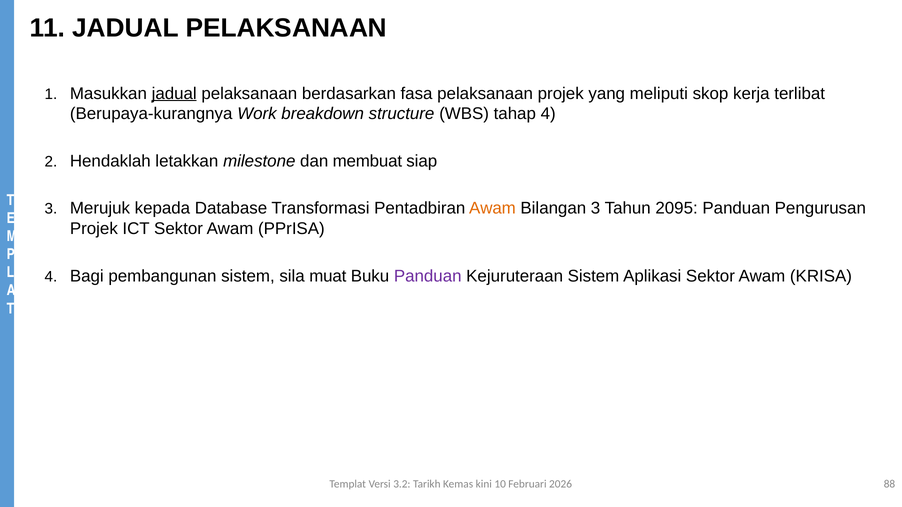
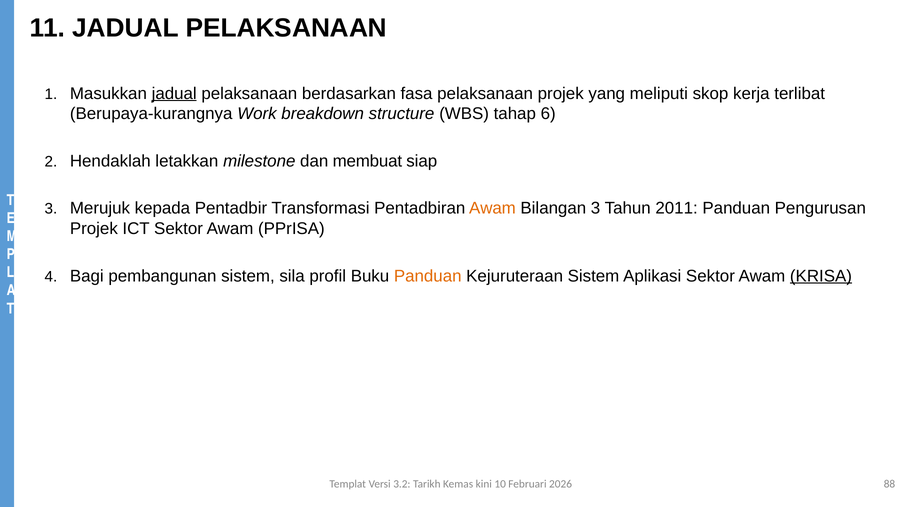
tahap 4: 4 -> 6 (548, 114)
Database: Database -> Pentadbir (231, 209)
2095: 2095 -> 2011 (677, 209)
muat: muat -> profil (328, 276)
Panduan colour: purple -> orange (428, 276)
KRISA underline: none -> present (821, 276)
